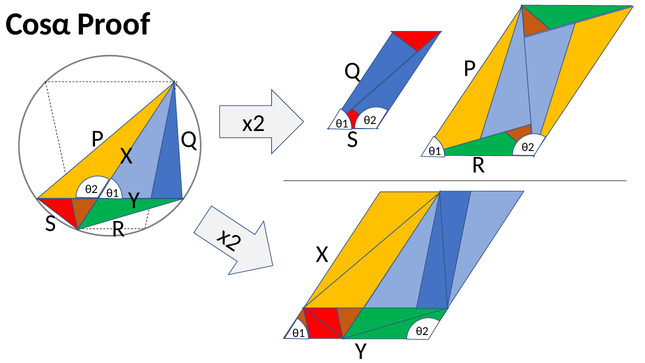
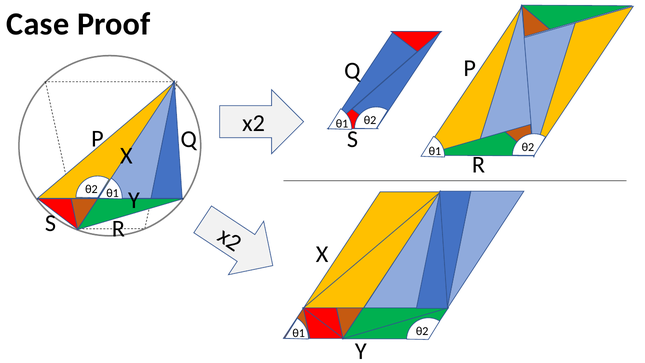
Cosα: Cosα -> Case (38, 24)
